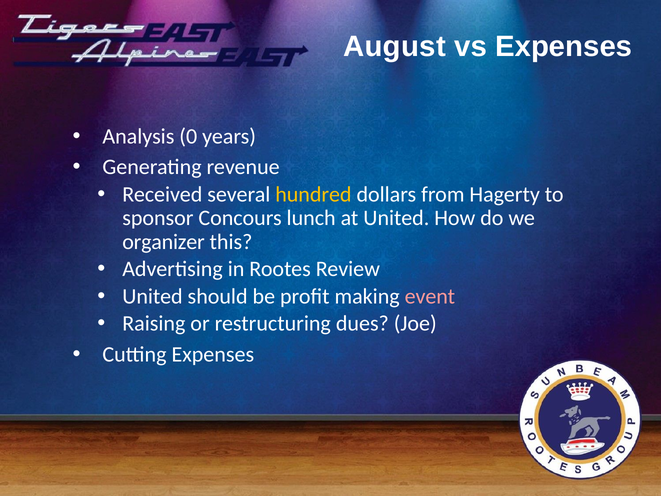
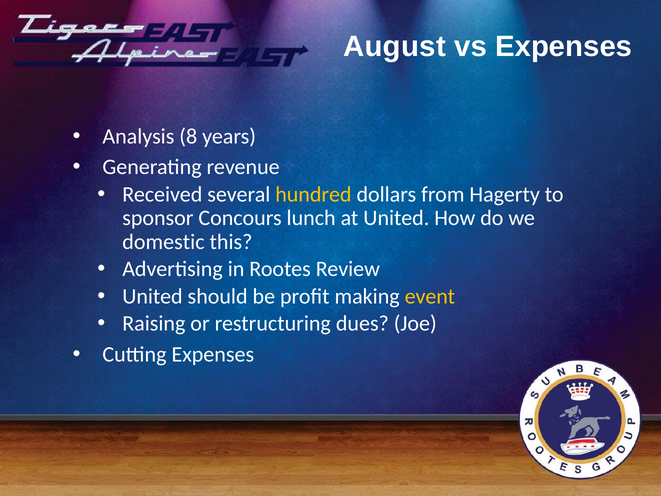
0: 0 -> 8 (188, 136)
organizer: organizer -> domestic (163, 242)
event colour: pink -> yellow (430, 296)
